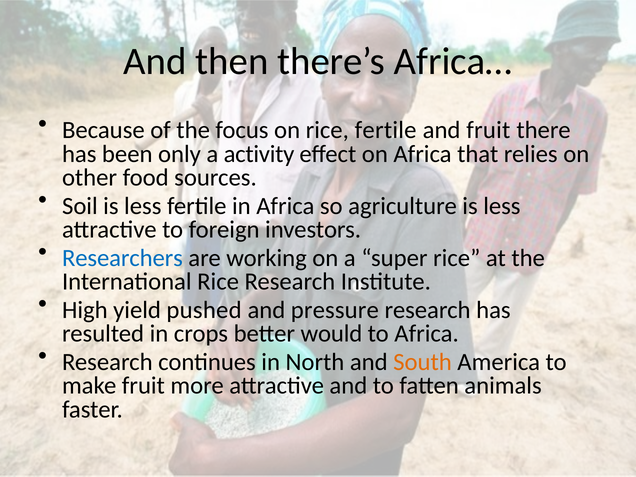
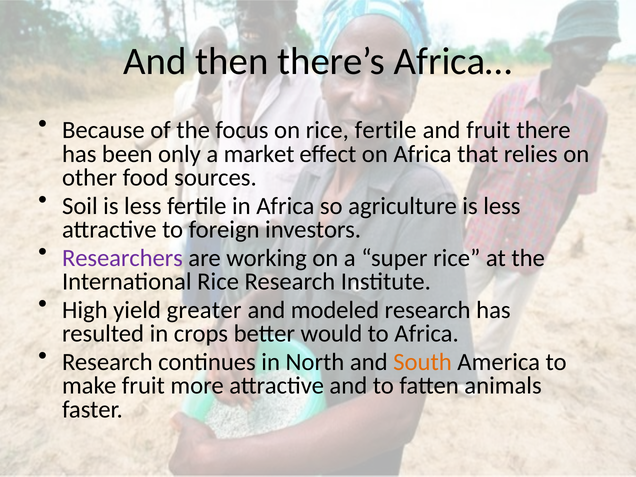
activity: activity -> market (259, 154)
Researchers colour: blue -> purple (122, 258)
pushed: pushed -> greater (204, 310)
pressure: pressure -> modeled (335, 310)
